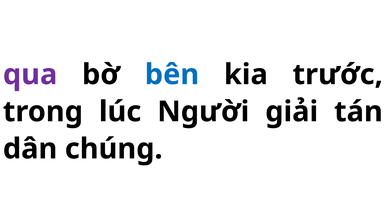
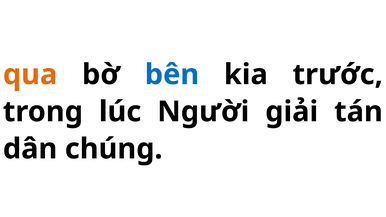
qua colour: purple -> orange (30, 75)
